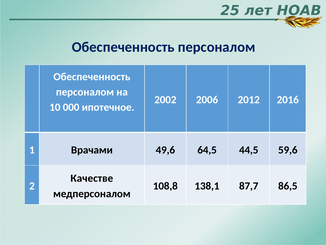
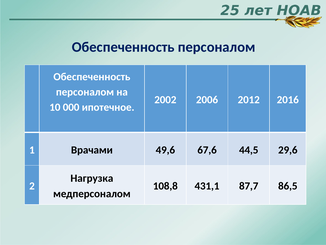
64,5: 64,5 -> 67,6 (207, 150)
59,6: 59,6 -> 29,6 (288, 150)
Качестве: Качестве -> Нагрузка (92, 178)
138,1: 138,1 -> 431,1 (207, 186)
